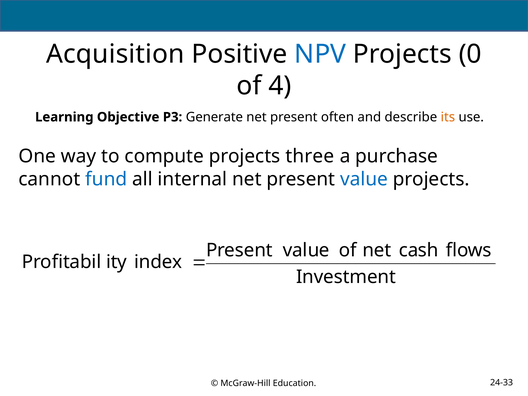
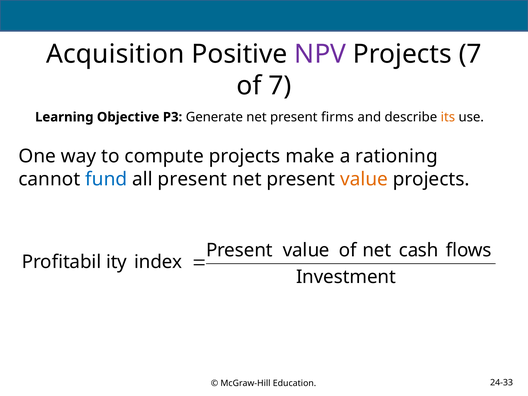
NPV colour: blue -> purple (320, 54)
Projects 0: 0 -> 7 (470, 54)
of 4: 4 -> 7 (280, 86)
often: often -> firms (337, 117)
three: three -> make (310, 156)
purchase: purchase -> rationing (397, 156)
all internal: internal -> present (192, 179)
value colour: blue -> orange (364, 179)
